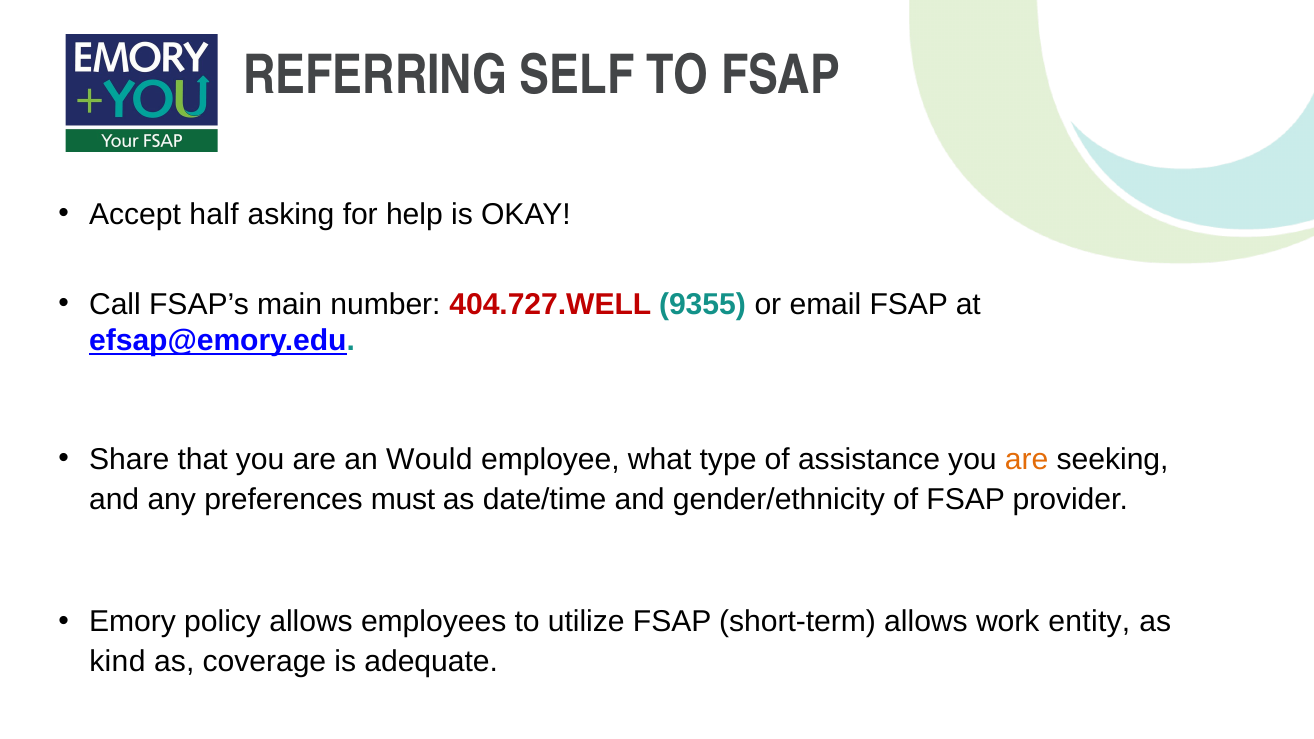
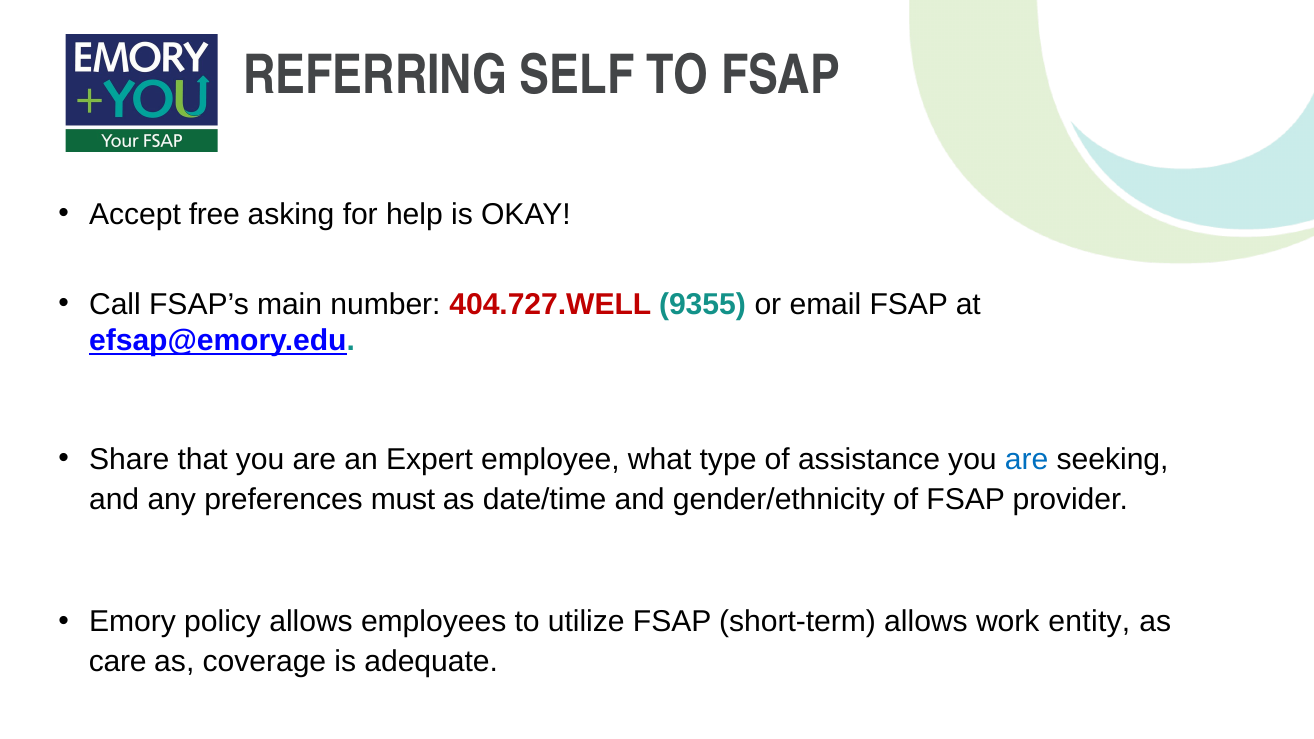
half: half -> free (214, 214)
Would: Would -> Expert (429, 460)
are colour: orange -> blue (1027, 460)
kind: kind -> care (118, 662)
